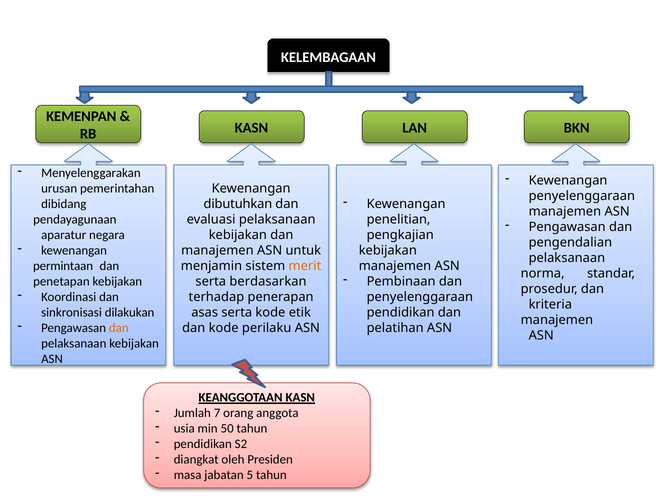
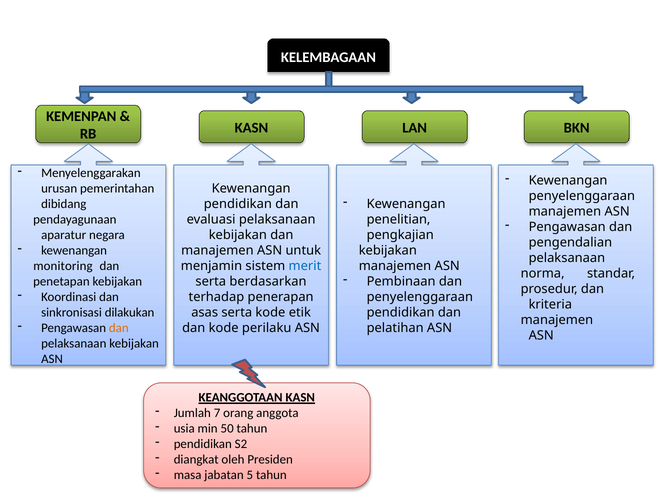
dibutuhkan: dibutuhkan -> pendidikan (238, 204)
permintaan: permintaan -> monitoring (63, 266)
merit colour: orange -> blue (305, 266)
